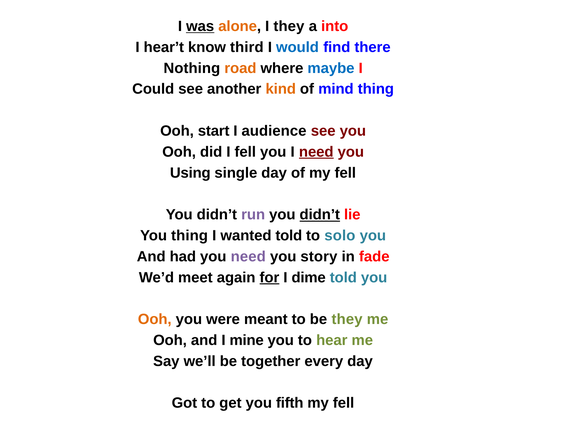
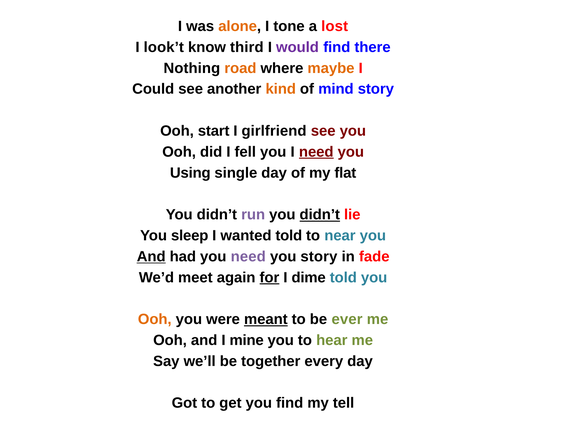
was underline: present -> none (200, 26)
I they: they -> tone (289, 26)
into: into -> lost (335, 26)
hear’t: hear’t -> look’t (164, 47)
would colour: blue -> purple (297, 47)
maybe colour: blue -> orange (331, 68)
mind thing: thing -> story (376, 89)
audience: audience -> girlfriend (274, 131)
of my fell: fell -> flat (345, 173)
You thing: thing -> sleep (190, 236)
solo: solo -> near (340, 236)
And underline: none -> present (151, 257)
meant underline: none -> present (266, 320)
be they: they -> ever (347, 320)
you fifth: fifth -> find (290, 403)
fell: fell -> tell (344, 403)
